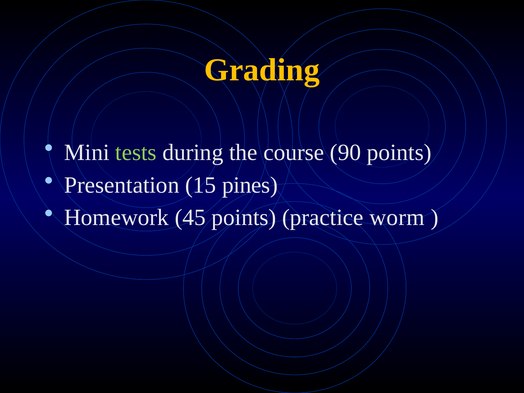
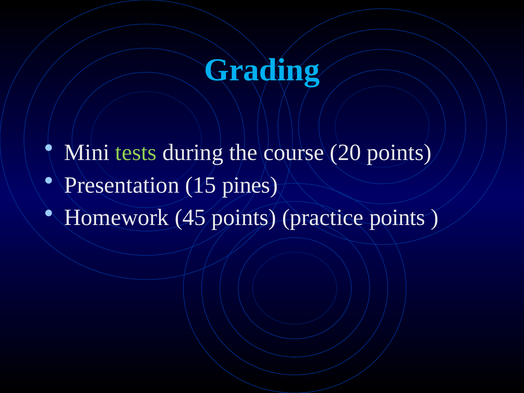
Grading colour: yellow -> light blue (262, 70)
90: 90 -> 20 (345, 152)
practice worm: worm -> points (397, 218)
